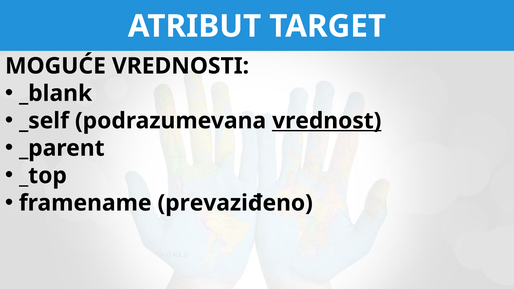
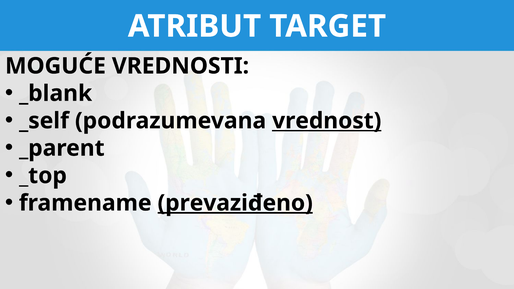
prevaziđeno underline: none -> present (235, 203)
